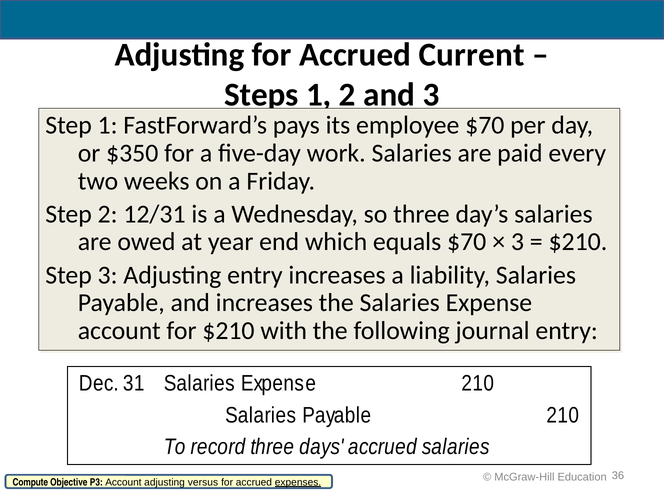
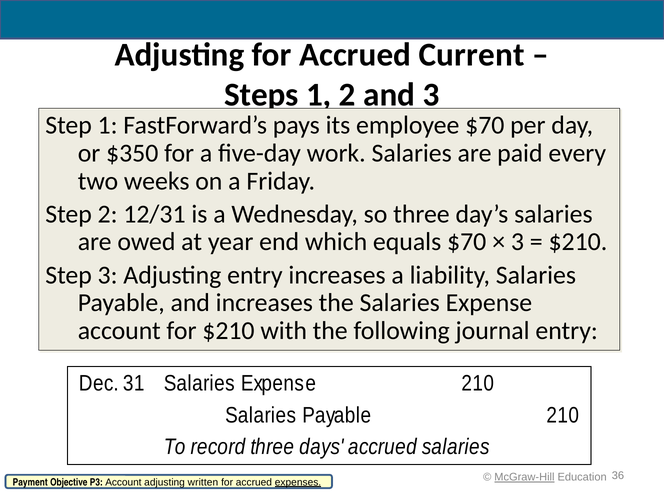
McGraw-Hill underline: none -> present (524, 477)
Compute: Compute -> Payment (30, 482)
versus: versus -> written (203, 482)
